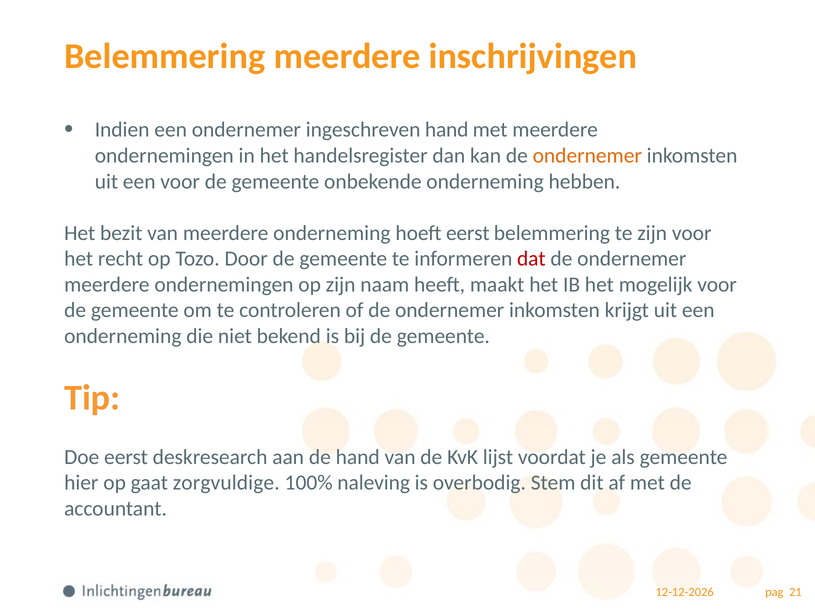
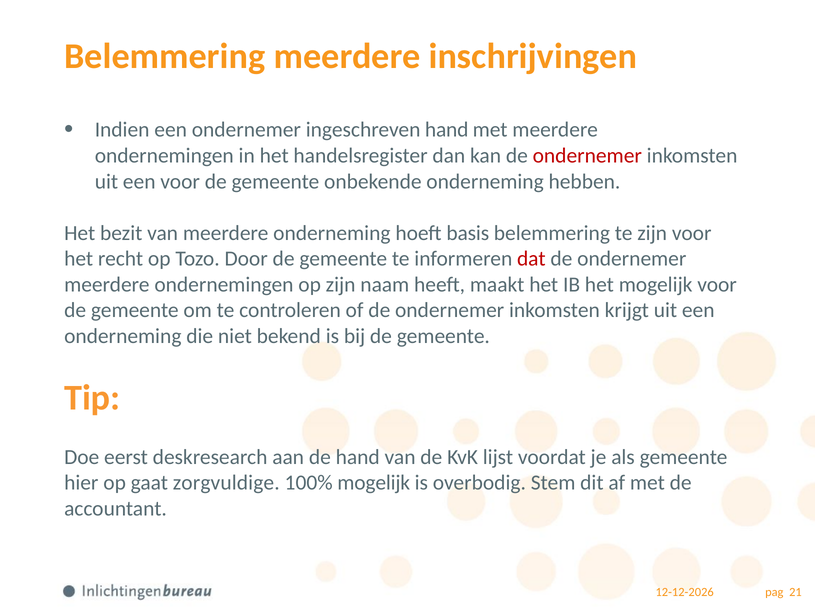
ondernemer colour: orange -> red (587, 156)
hoeft eerst: eerst -> basis (468, 233)
100% naleving: naleving -> mogelijk (374, 483)
